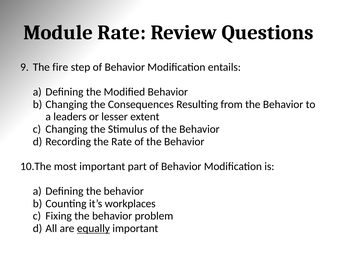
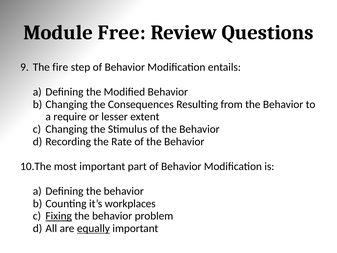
Module Rate: Rate -> Free (122, 33)
leaders: leaders -> require (70, 117)
Fixing underline: none -> present (59, 216)
